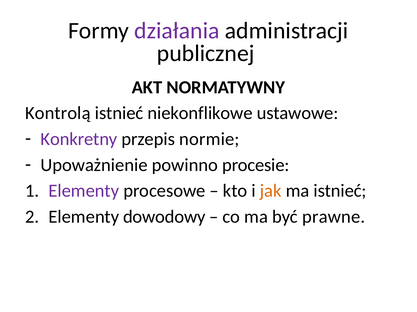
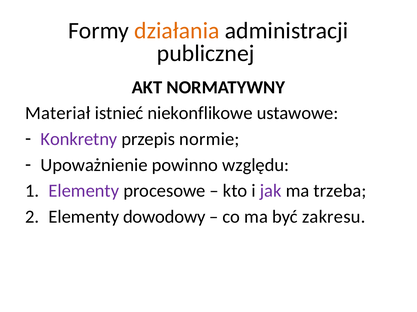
działania colour: purple -> orange (177, 31)
Kontrolą: Kontrolą -> Materiał (58, 113)
procesie: procesie -> względu (256, 165)
jak colour: orange -> purple (271, 191)
ma istnieć: istnieć -> trzeba (340, 191)
prawne: prawne -> zakresu (334, 217)
